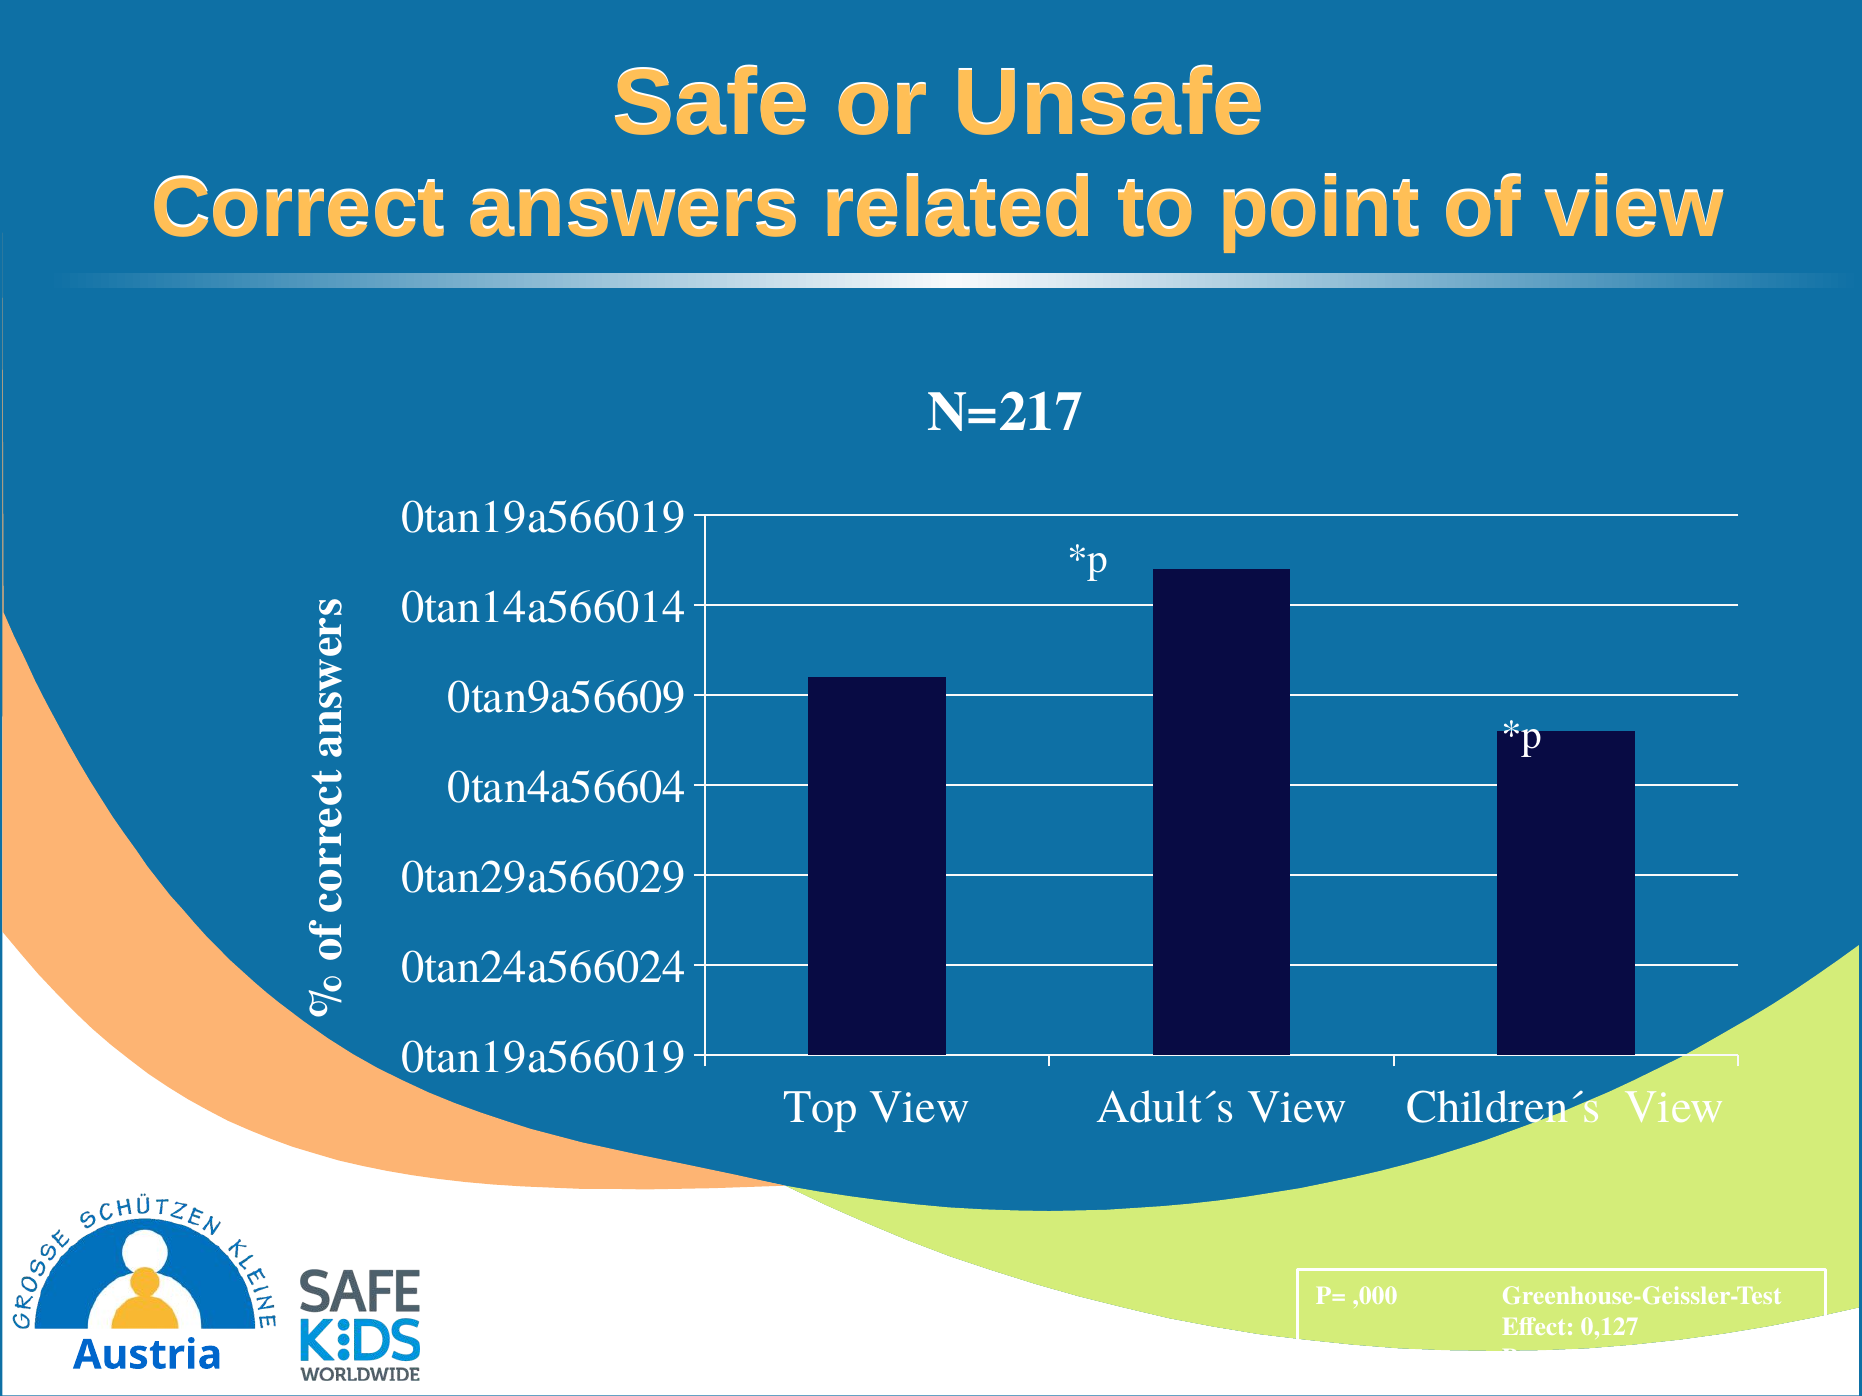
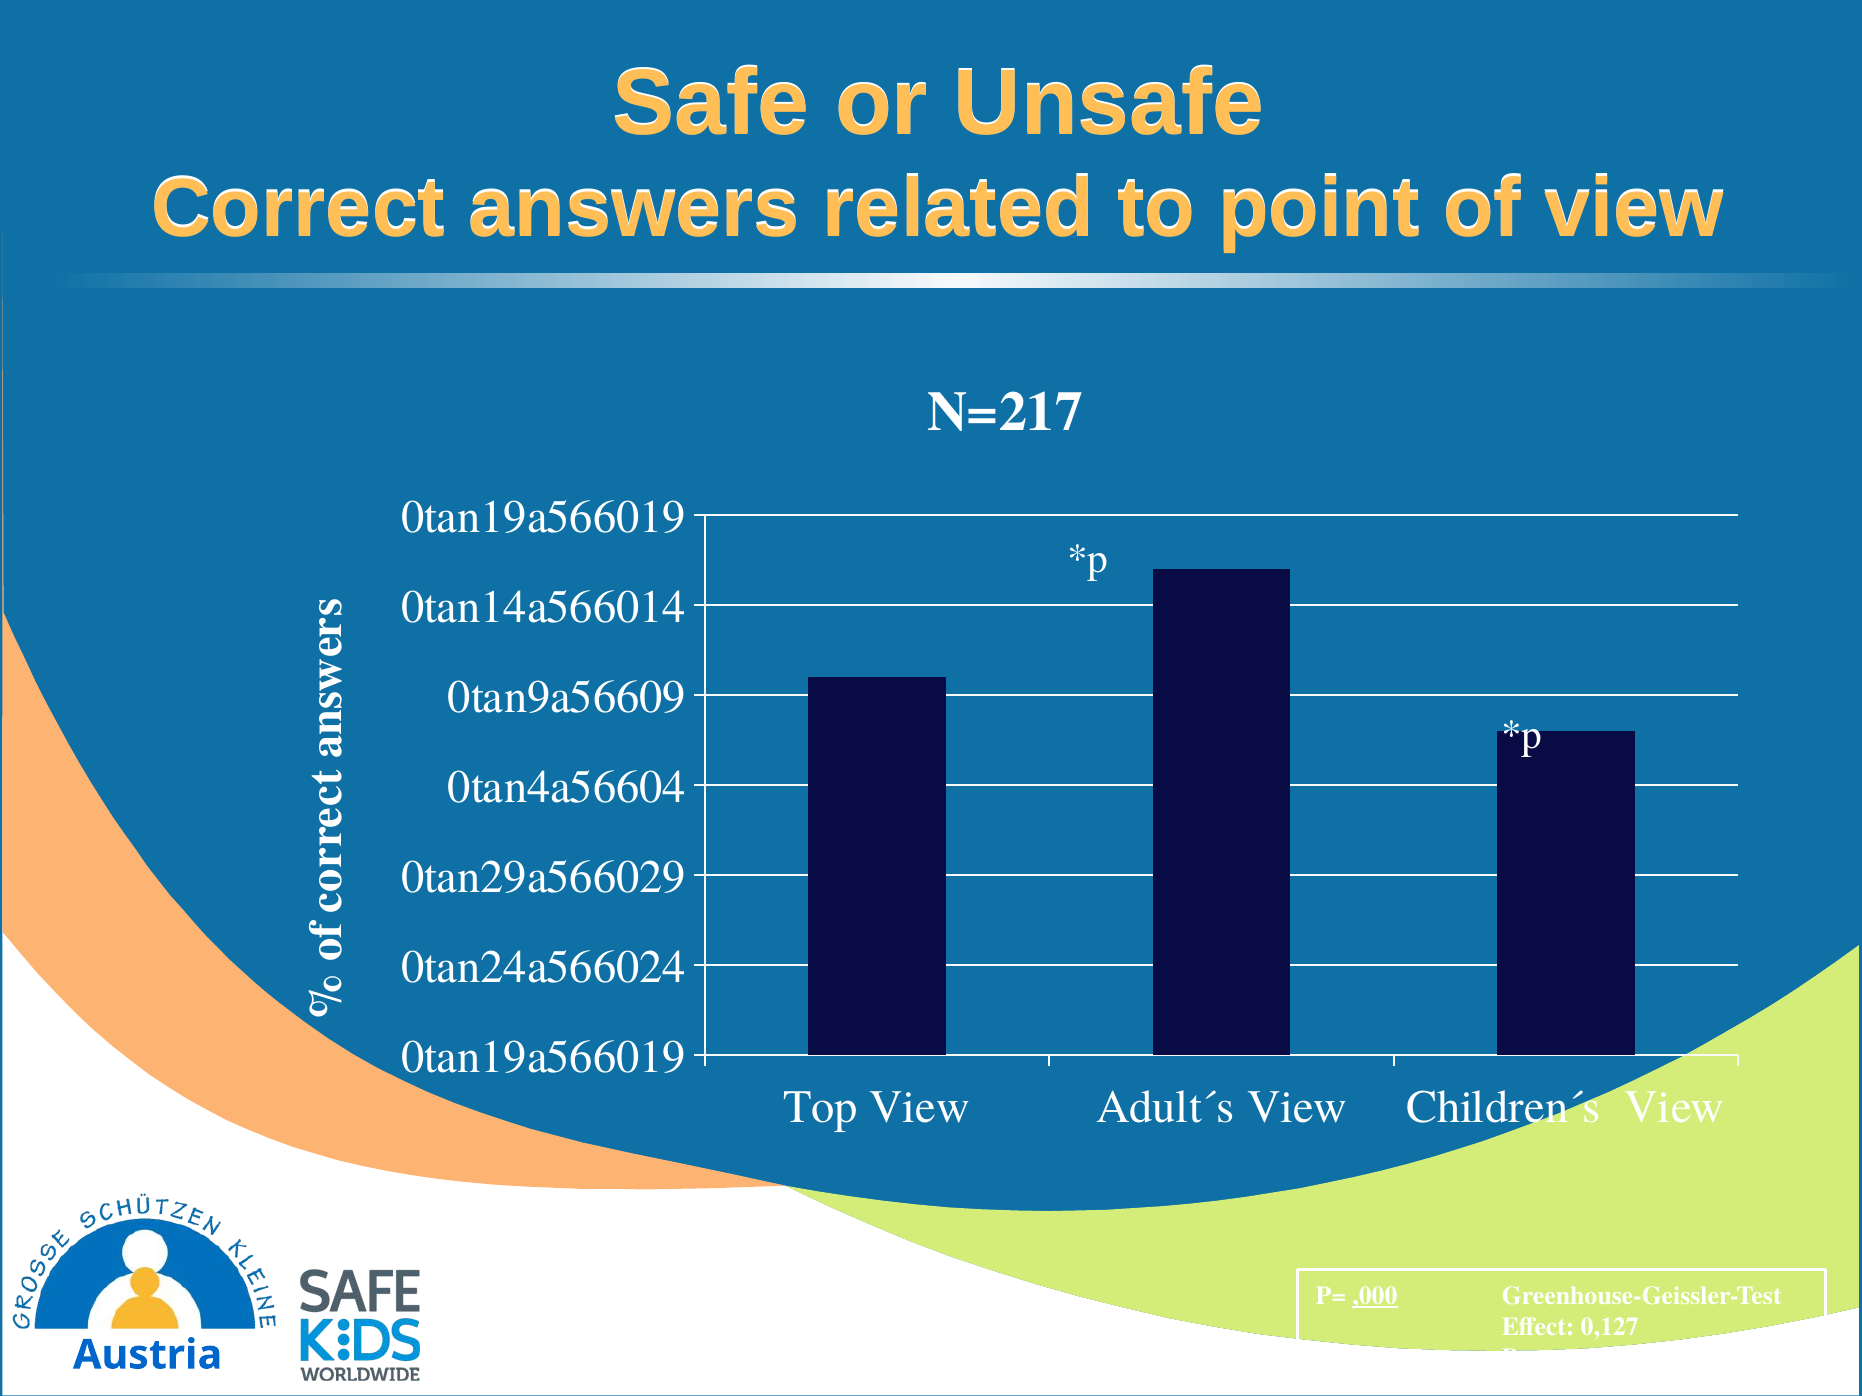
,000 underline: none -> present (1375, 1297)
